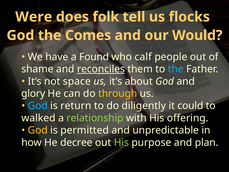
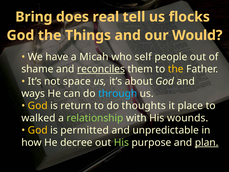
Were: Were -> Bring (34, 17)
folk: folk -> real (106, 17)
Comes: Comes -> Things (88, 35)
Found: Found -> Micah (94, 57)
calf: calf -> self (143, 57)
the colour: light blue -> yellow (176, 69)
glory: glory -> ways (33, 93)
through colour: yellow -> light blue (118, 93)
God colour: light blue -> yellow (38, 106)
diligently: diligently -> thoughts (144, 106)
could: could -> place (190, 106)
offering: offering -> wounds (188, 118)
plan underline: none -> present (207, 142)
